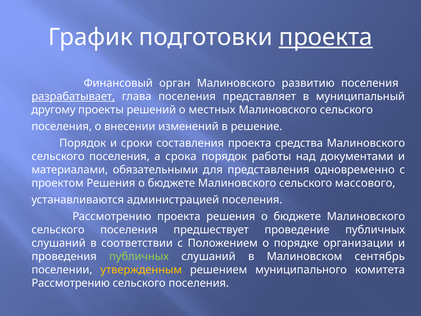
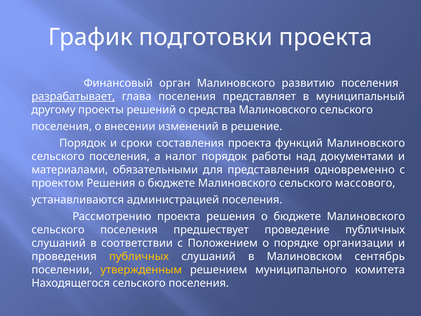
проекта underline: present -> none (326, 37)
местных: местных -> средства (212, 110)
средства: средства -> функций (299, 143)
срока: срока -> налог (181, 156)
публичных colour: light green -> yellow (139, 256)
Рассмотрению: Рассмотрению -> Находящегося (71, 283)
